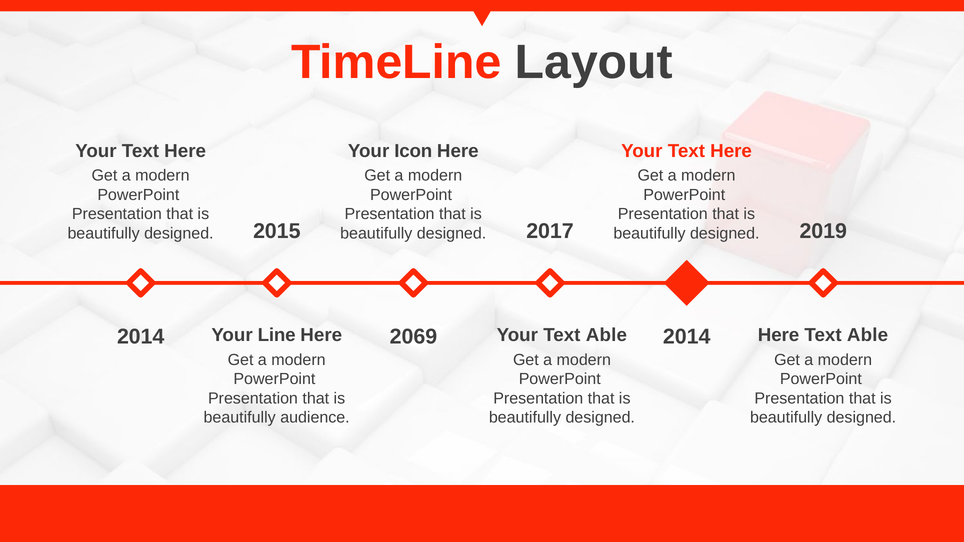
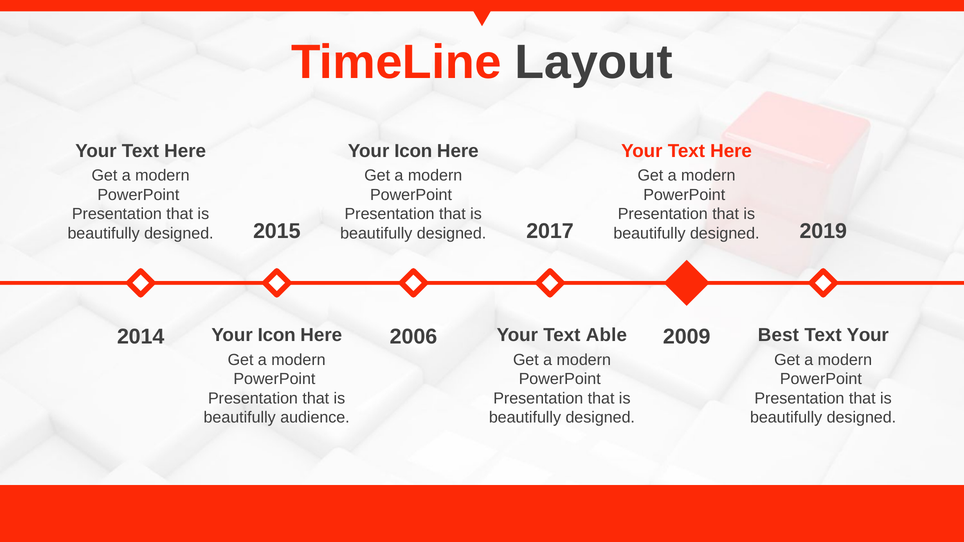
Line: Line -> Icon (277, 335)
Here: Here -> Best (778, 335)
Able: Able -> Your (868, 335)
2069: 2069 -> 2006 (413, 337)
2014: 2014 -> 2009 (687, 337)
